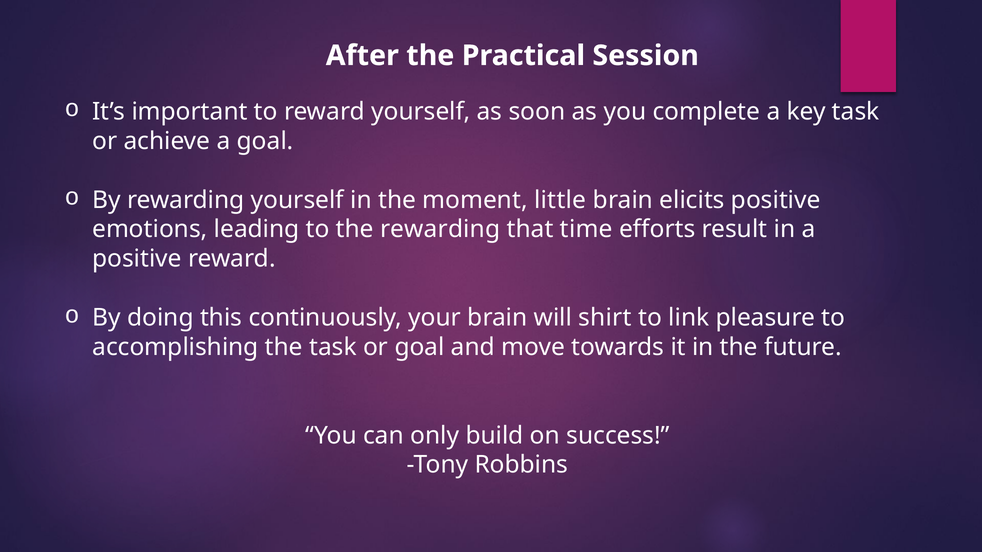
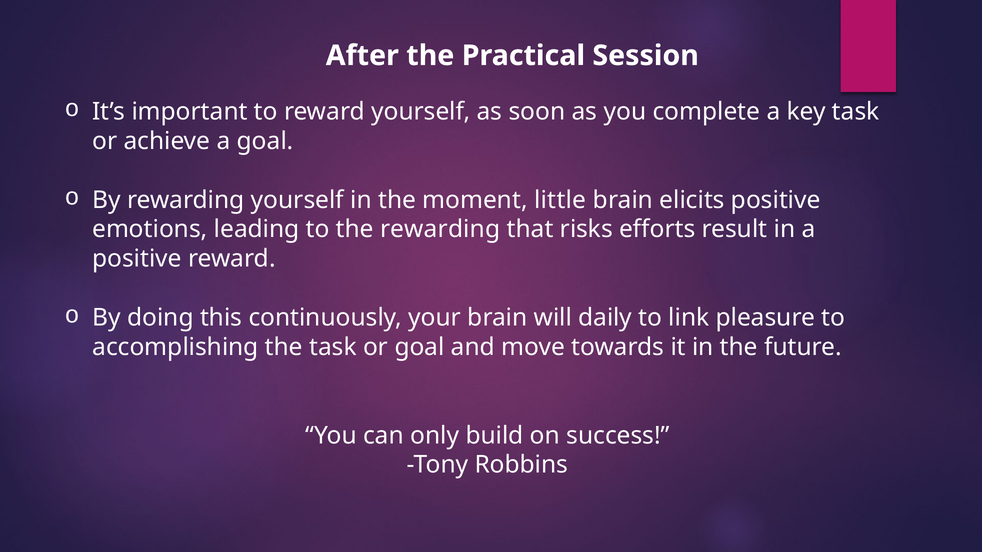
time: time -> risks (586, 230)
shirt: shirt -> daily (605, 318)
